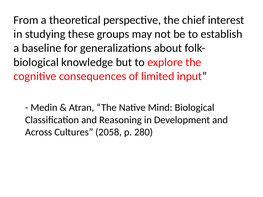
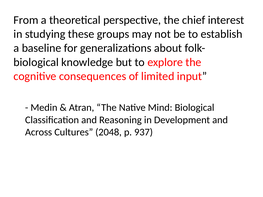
2058: 2058 -> 2048 (109, 132)
280: 280 -> 937 (144, 132)
